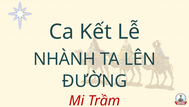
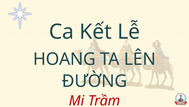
NHÀNH: NHÀNH -> HOANG (64, 59)
